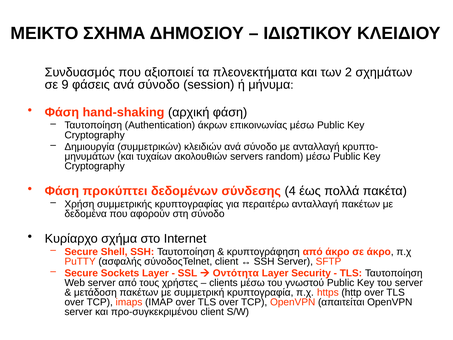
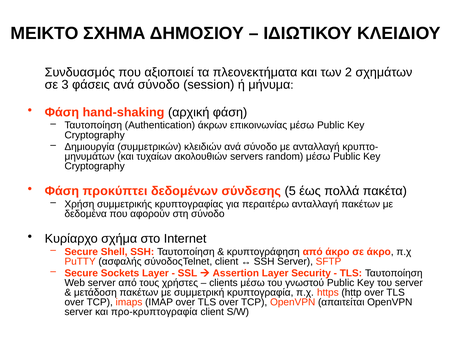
9: 9 -> 3 (65, 85)
4: 4 -> 5 (290, 191)
Οντότητα: Οντότητα -> Assertion (236, 273)
προ-συγκεκριμένου: προ-συγκεκριμένου -> προ-κρυπτογραφία (154, 312)
